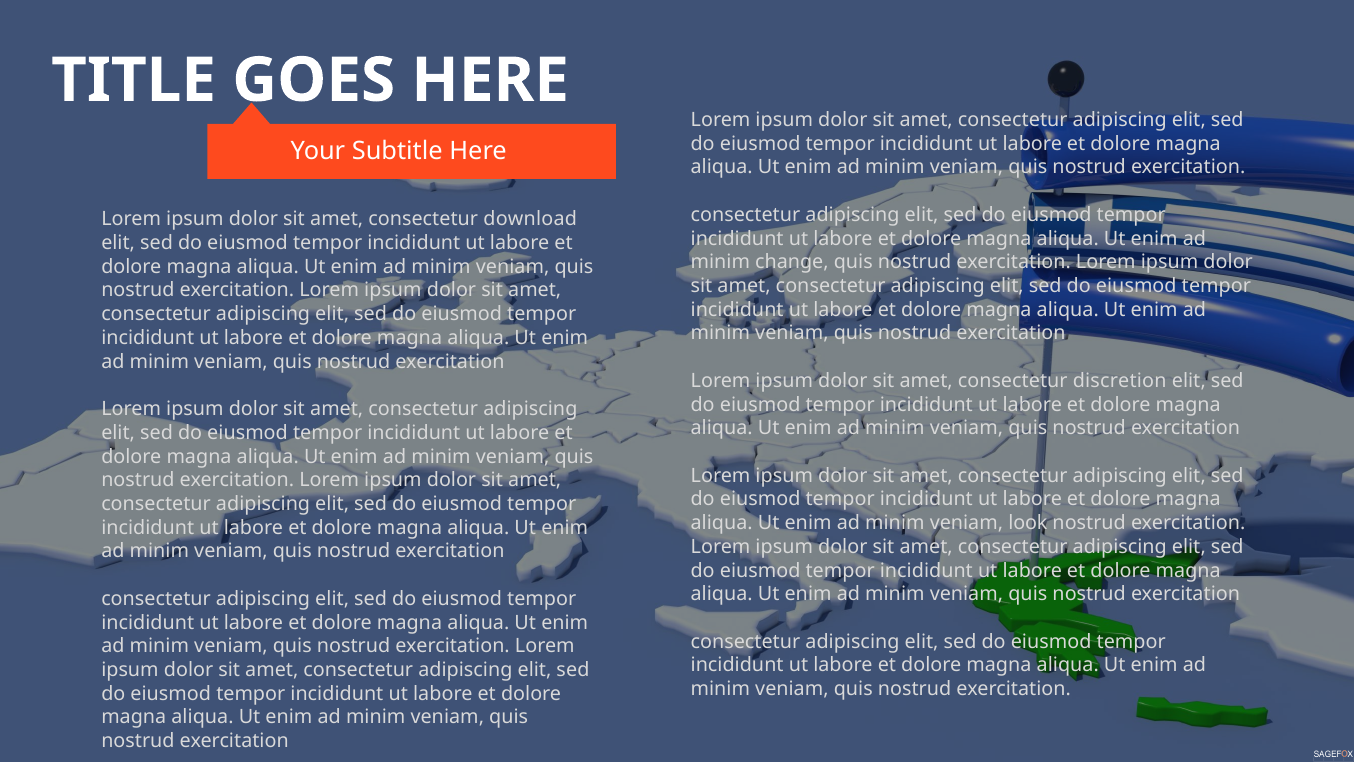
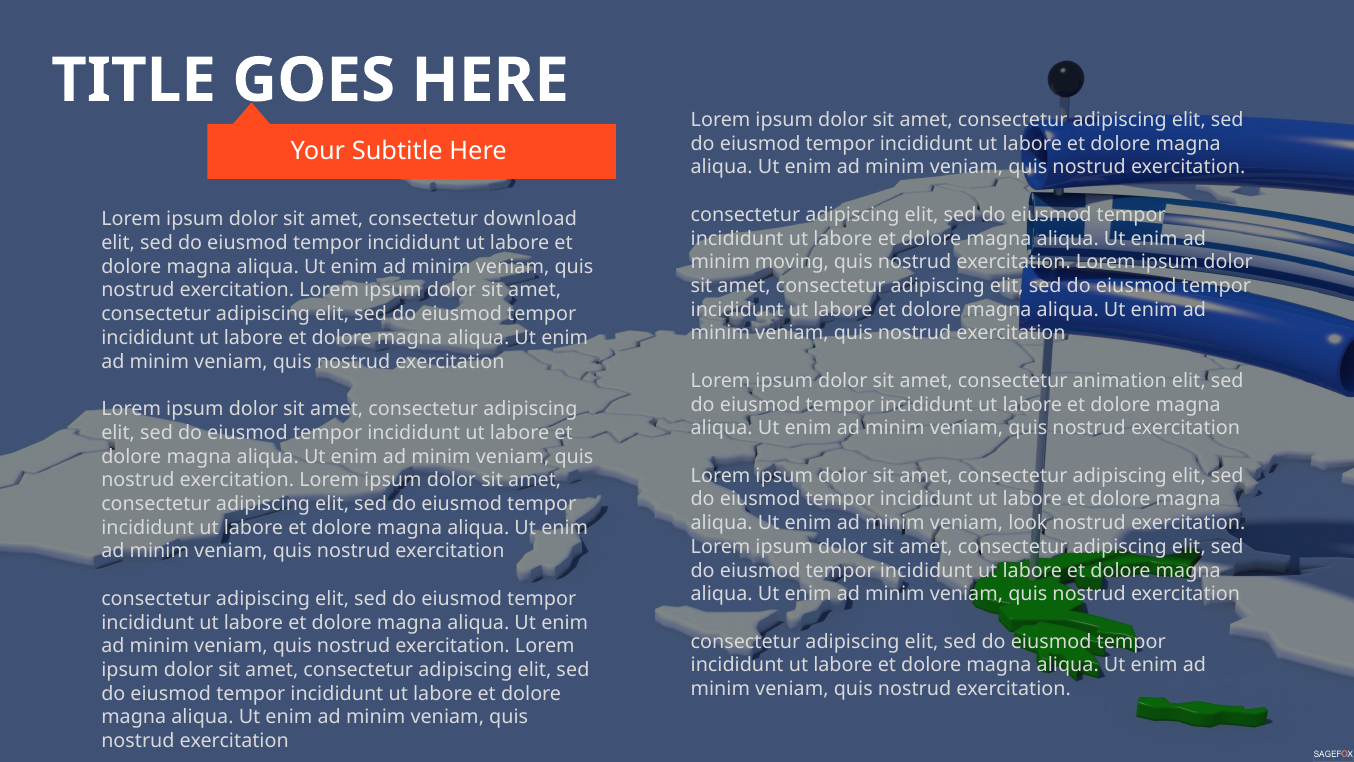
change: change -> moving (792, 262)
discretion: discretion -> animation (1120, 381)
